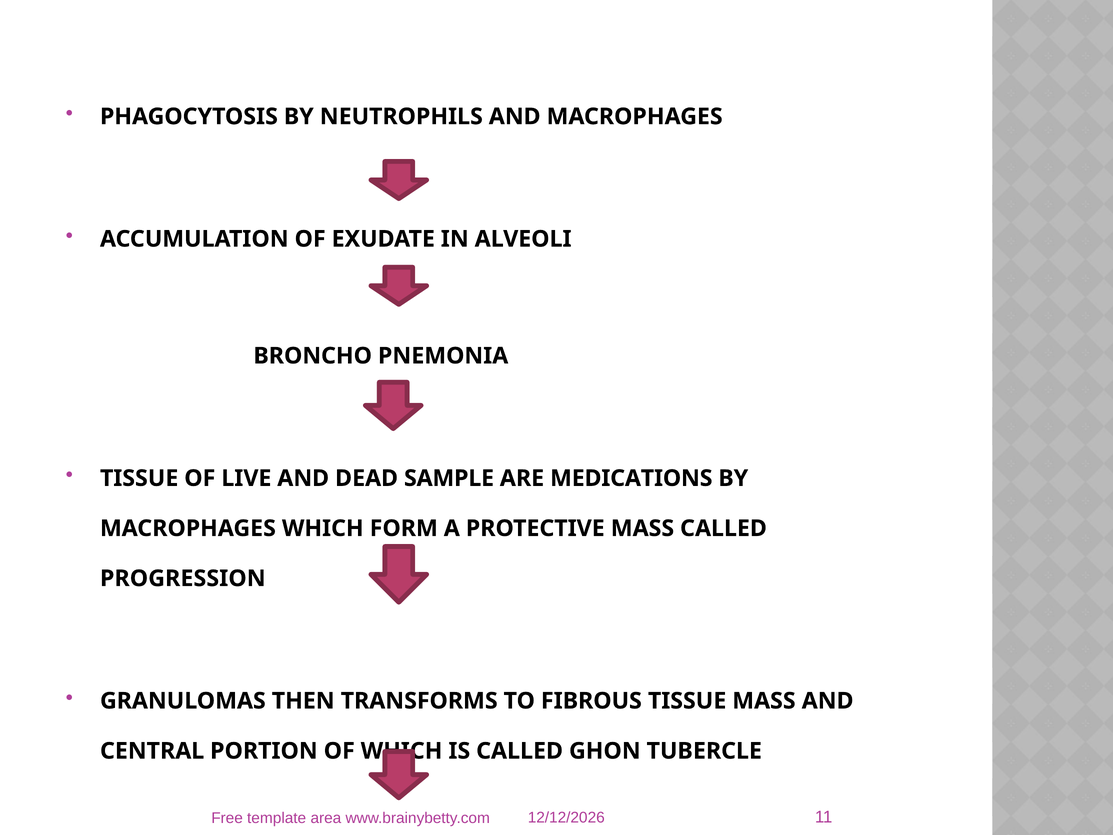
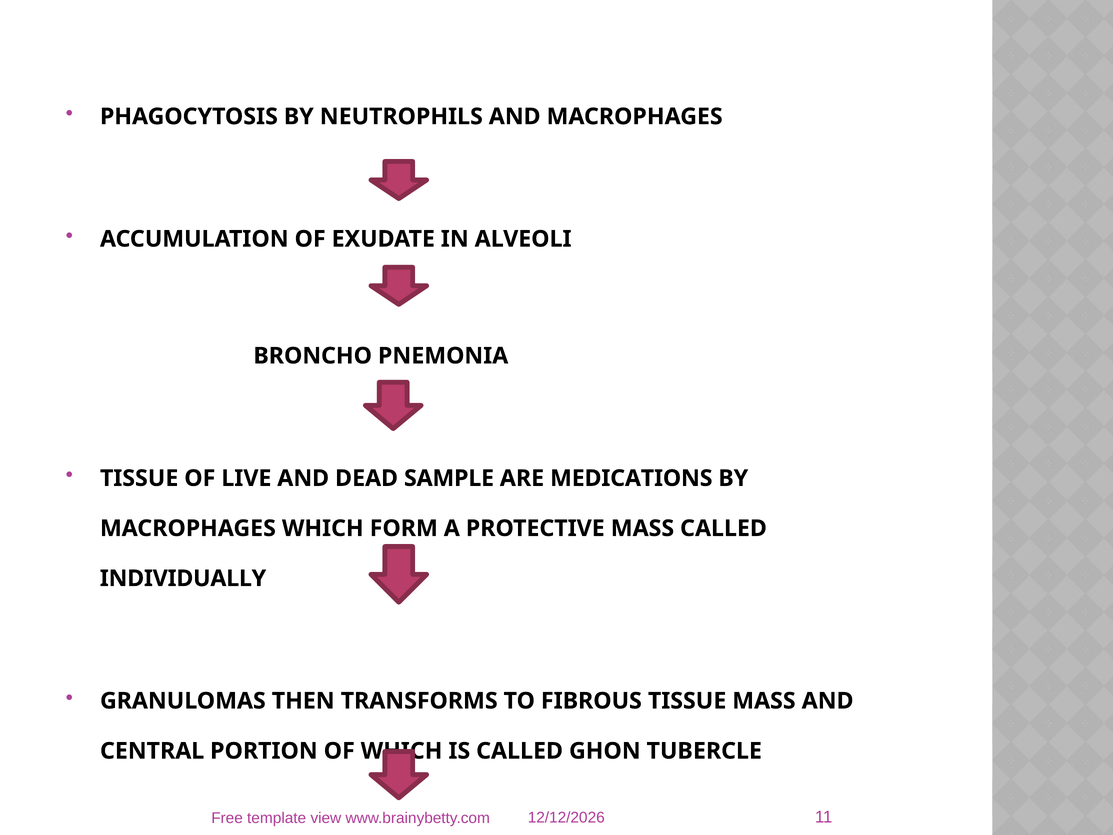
PROGRESSION: PROGRESSION -> INDIVIDUALLY (183, 578)
area: area -> view (326, 818)
